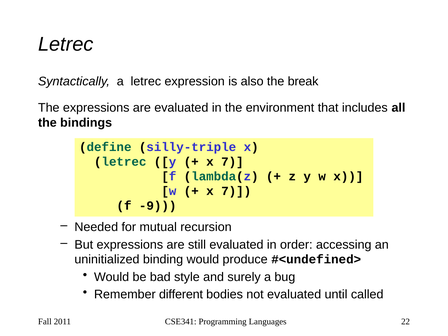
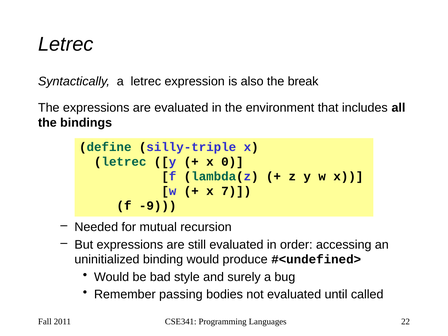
7: 7 -> 0 (232, 162)
different: different -> passing (181, 294)
